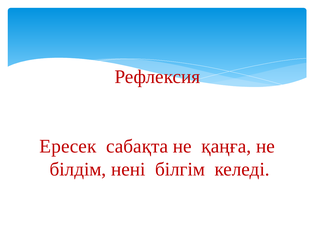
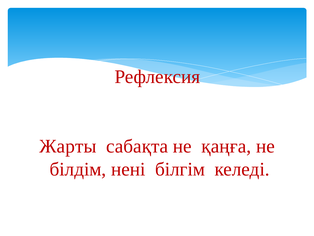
Ересек: Ересек -> Жарты (68, 146)
